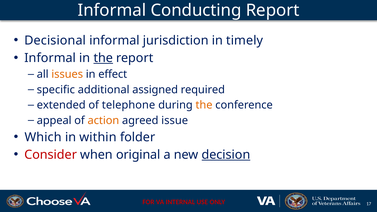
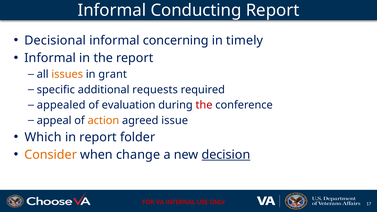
jurisdiction: jurisdiction -> concerning (176, 40)
the underline: present -> none (103, 58)
effect: effect -> grant (113, 74)
assigned: assigned -> requests (155, 90)
extended: extended -> appealed (61, 105)
telephone: telephone -> evaluation (129, 105)
the colour: orange -> red (204, 105)
in within: within -> report (98, 137)
Consider colour: red -> orange (51, 155)
original: original -> change (138, 155)
